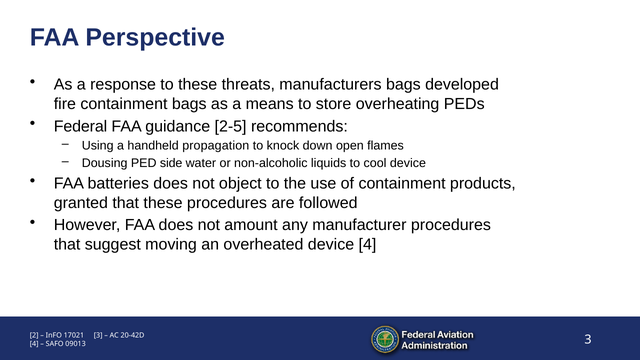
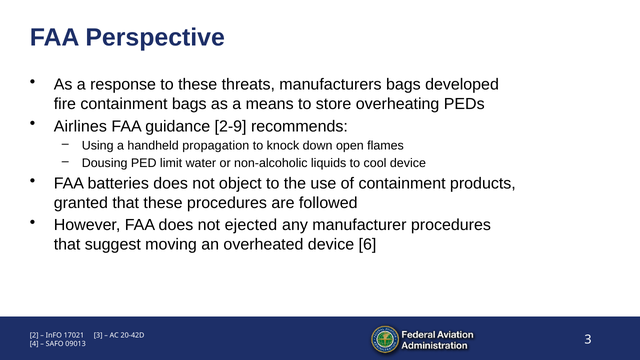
Federal: Federal -> Airlines (80, 126)
2-5: 2-5 -> 2-9 (231, 126)
side: side -> limit (171, 163)
amount: amount -> ejected (251, 225)
device 4: 4 -> 6 (367, 244)
